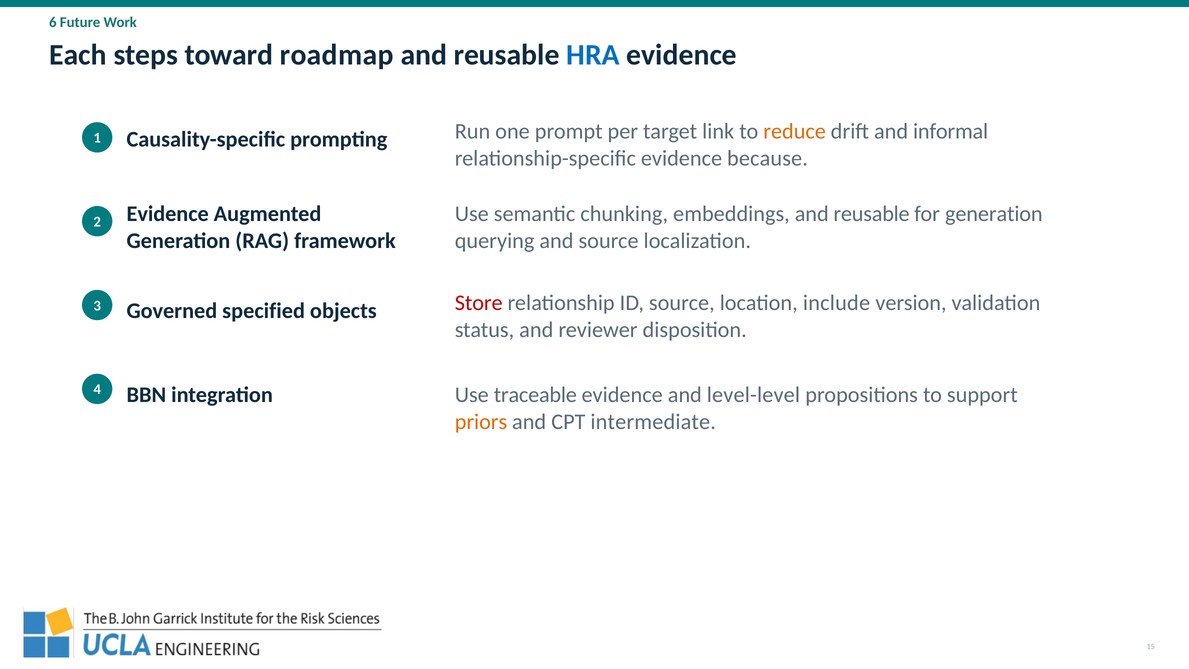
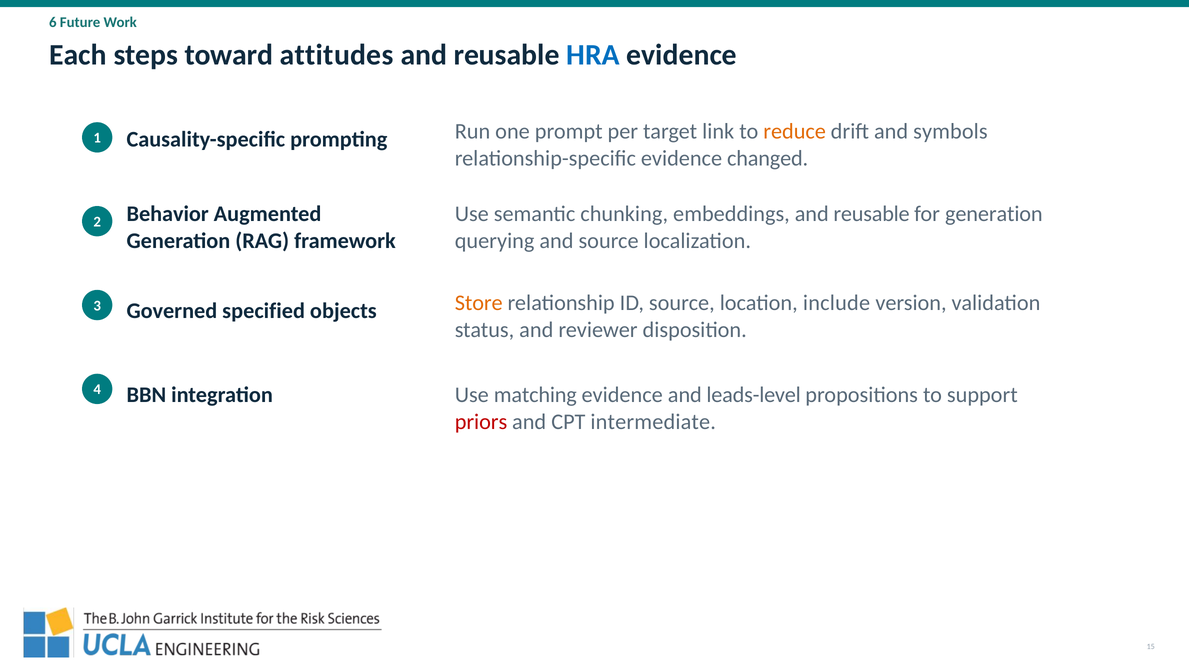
roadmap: roadmap -> attitudes (337, 55)
informal: informal -> symbols (950, 131)
because: because -> changed (768, 158)
Evidence: Evidence -> Behavior (168, 214)
Store colour: red -> orange (479, 303)
traceable: traceable -> matching (535, 395)
level-level: level-level -> leads-level (754, 395)
priors colour: orange -> red (481, 422)
